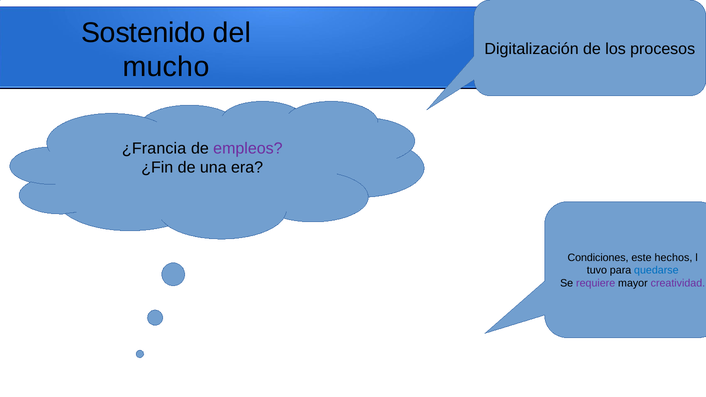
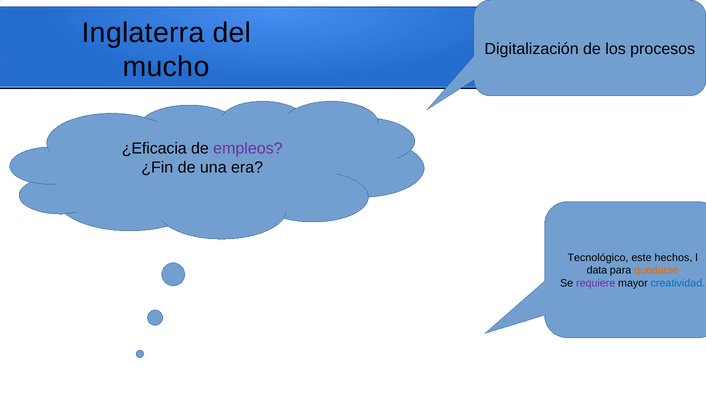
Sostenido: Sostenido -> Inglaterra (143, 33)
¿Francia: ¿Francia -> ¿Eficacia (154, 148)
Condiciones: Condiciones -> Tecnológico (598, 258)
tuvo: tuvo -> data (597, 270)
quedarse colour: blue -> orange (656, 270)
creatividad colour: purple -> blue (678, 283)
